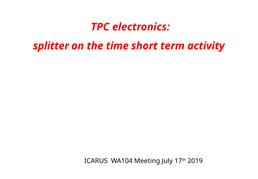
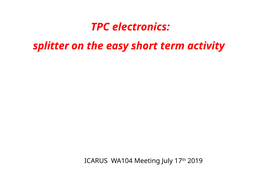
time: time -> easy (117, 46)
